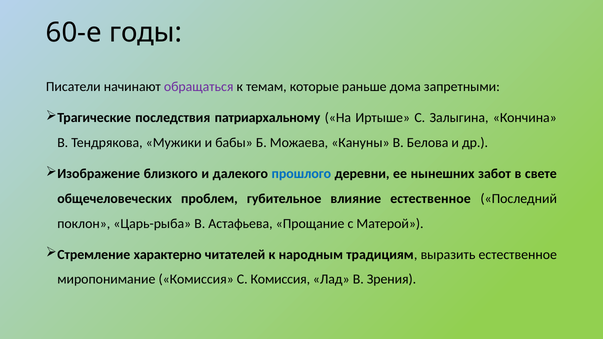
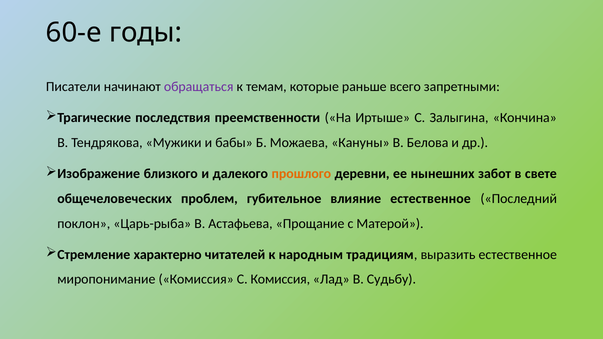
дома: дома -> всего (405, 87)
патриархальному: патриархальному -> преемственности (267, 118)
прошлого colour: blue -> orange (301, 174)
Зрения: Зрения -> Судьбу (391, 280)
